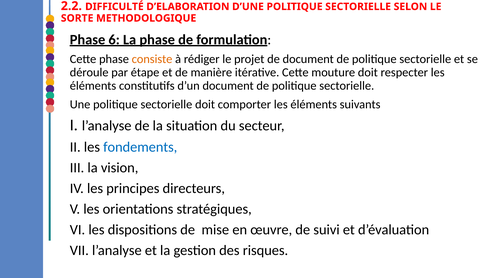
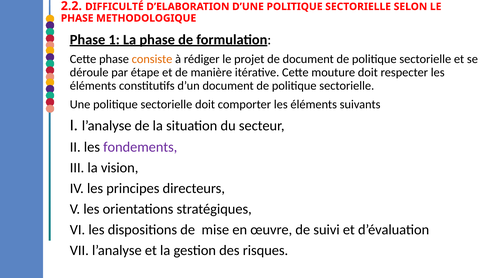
SORTE: SORTE -> PHASE (77, 18)
6: 6 -> 1 (114, 40)
fondements colour: blue -> purple (140, 147)
